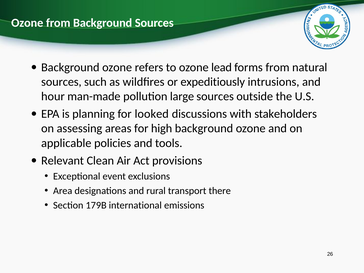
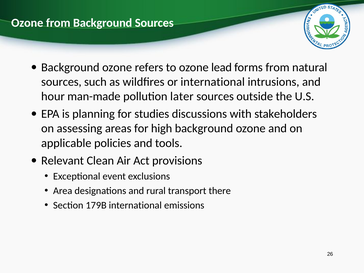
or expeditiously: expeditiously -> international (213, 82)
large: large -> later (182, 96)
looked: looked -> studies (152, 114)
